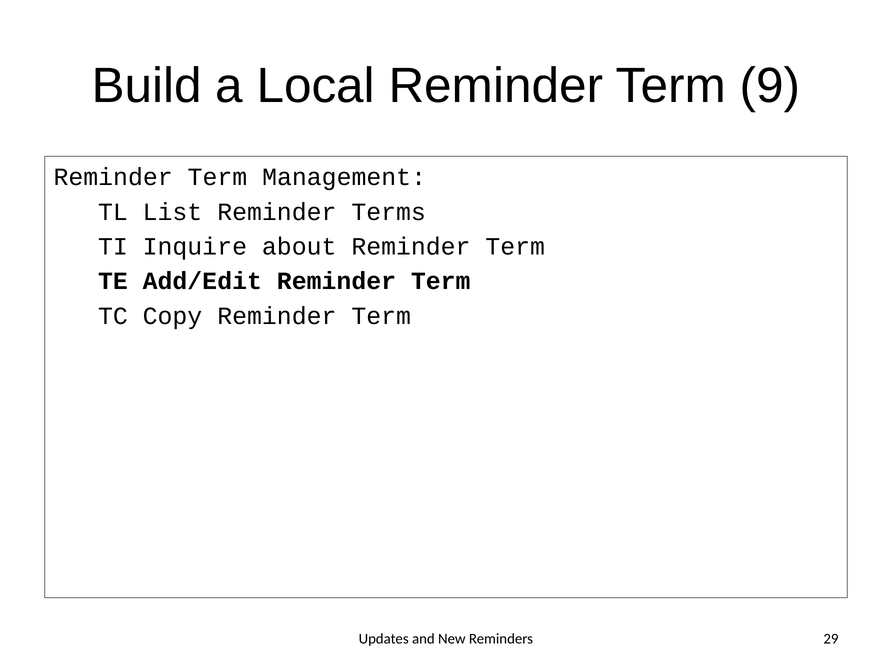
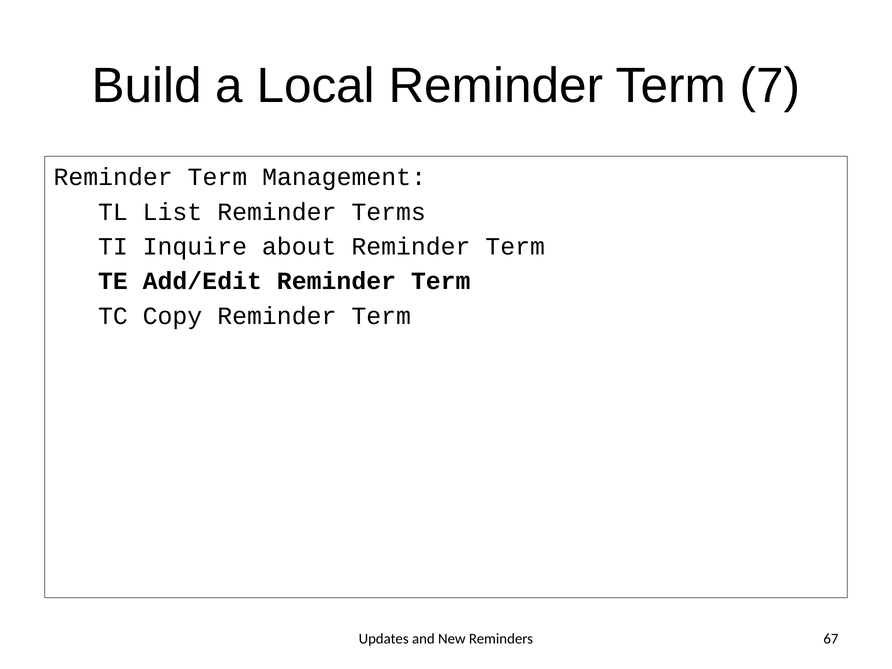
9: 9 -> 7 (770, 86)
29: 29 -> 67 (831, 639)
